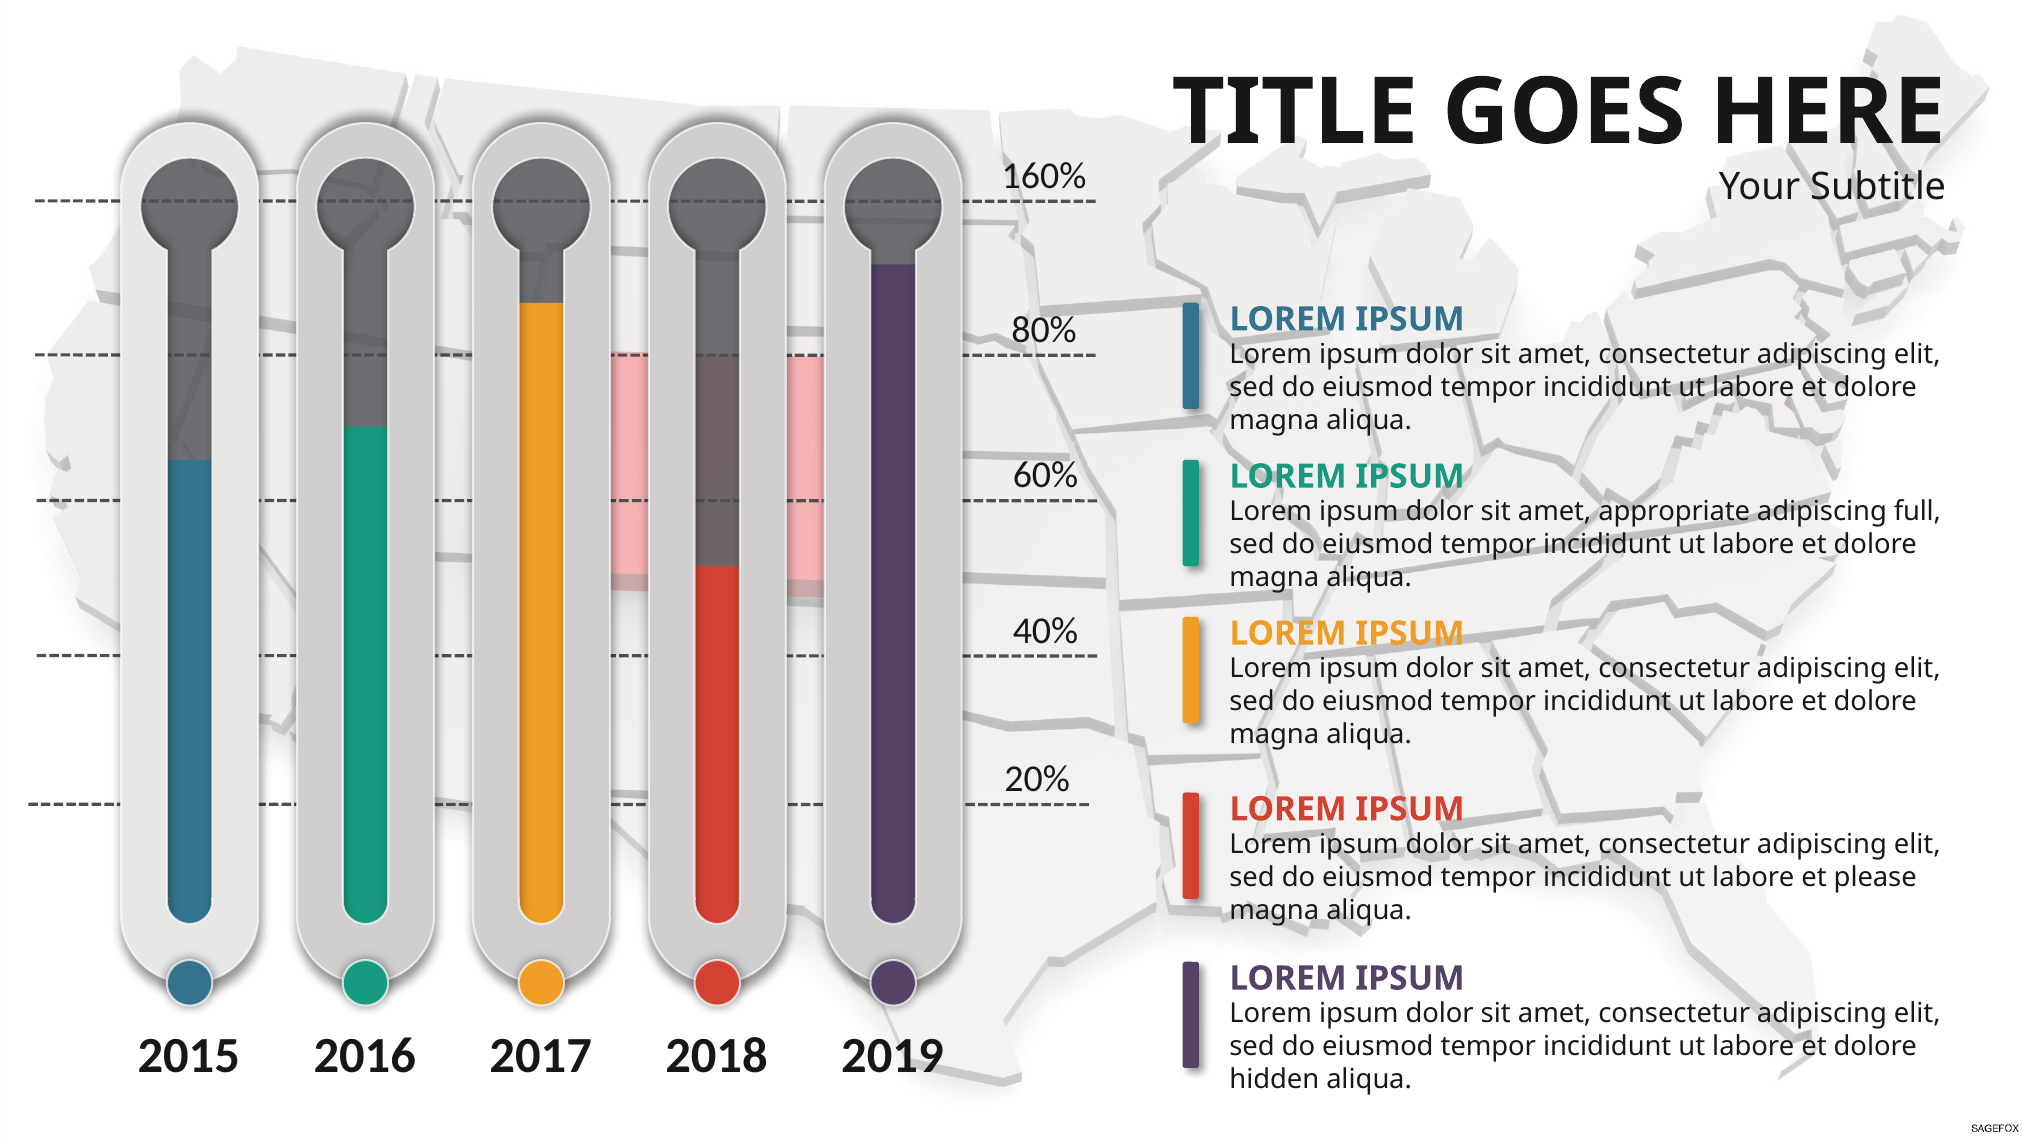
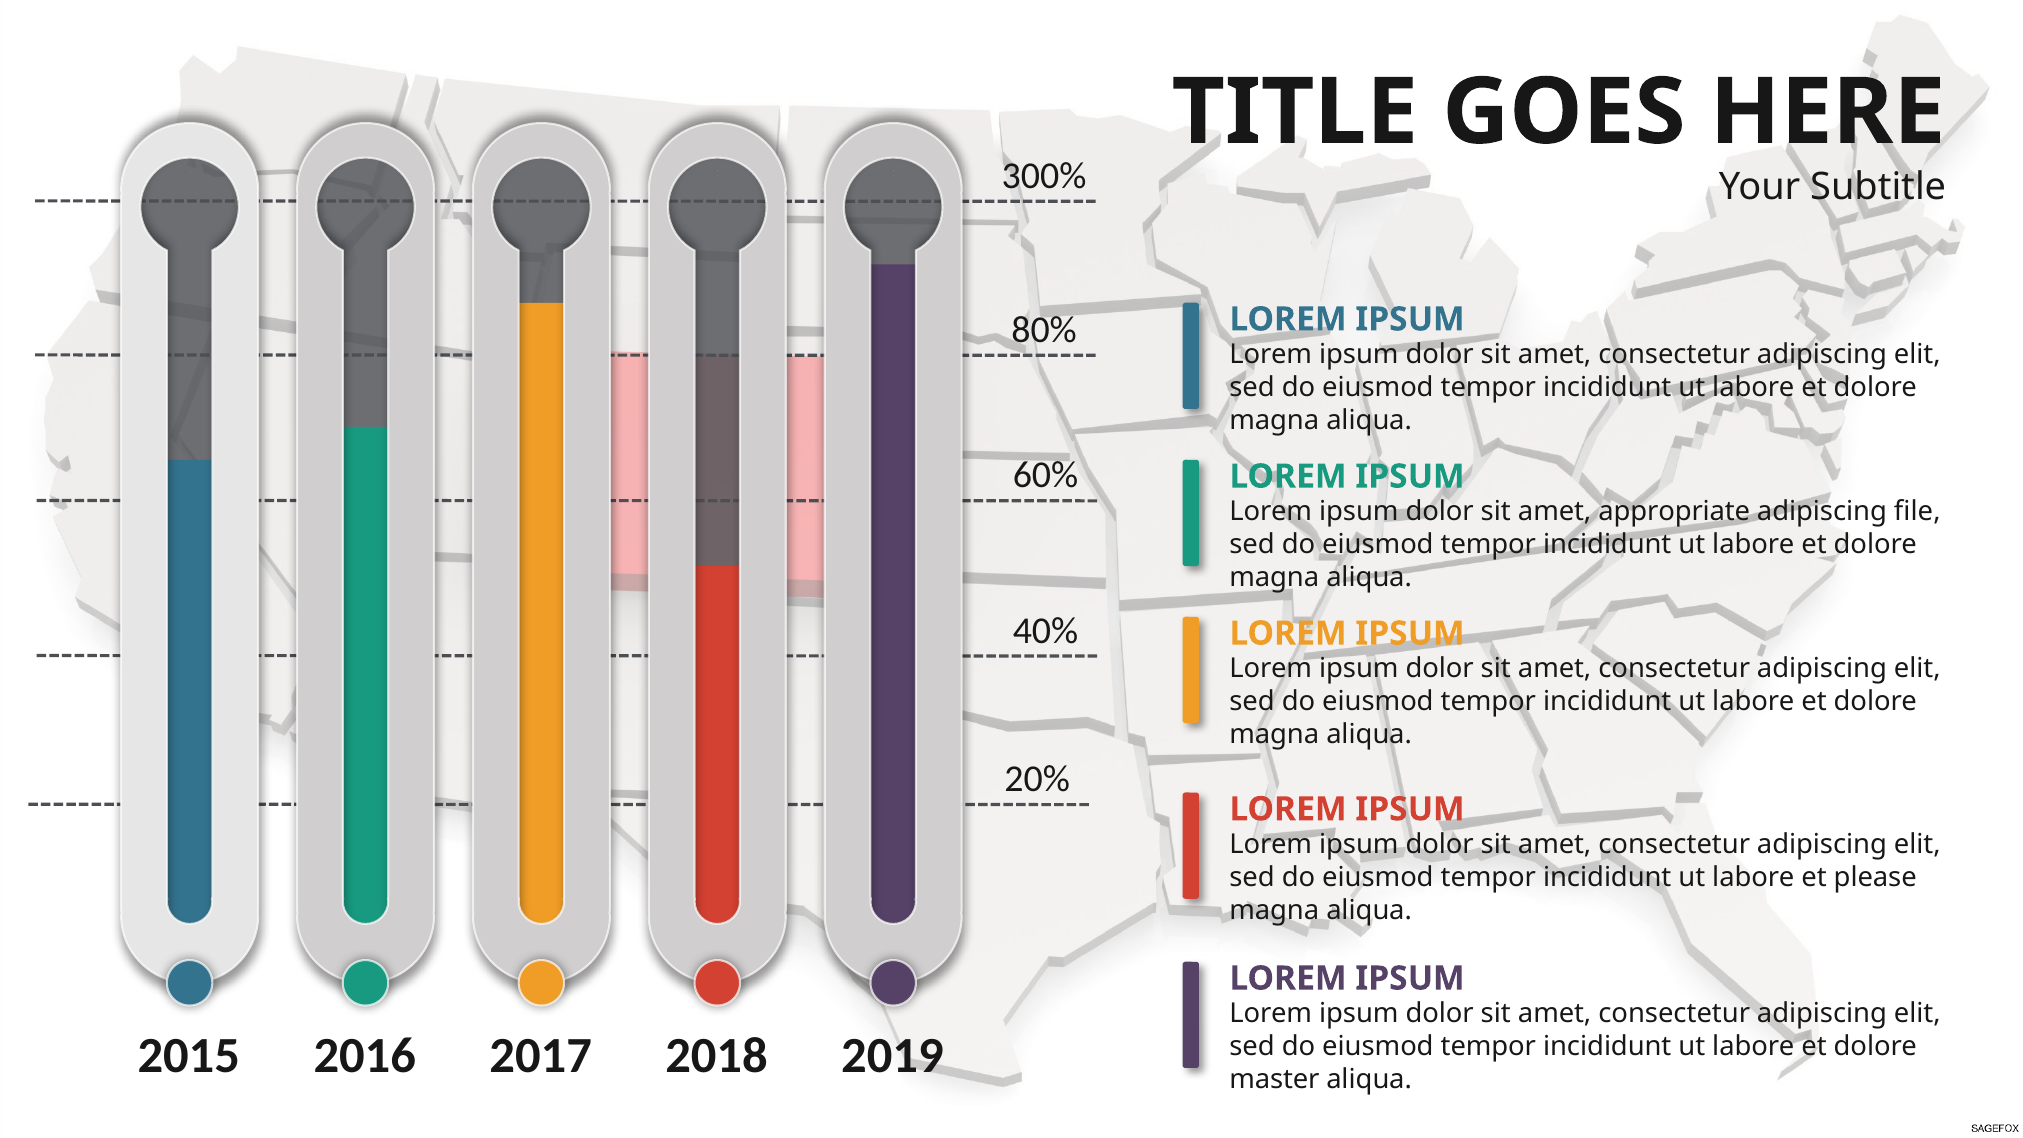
160%: 160% -> 300% (1044, 176)
full: full -> file (1917, 512)
hidden: hidden -> master (1274, 1079)
